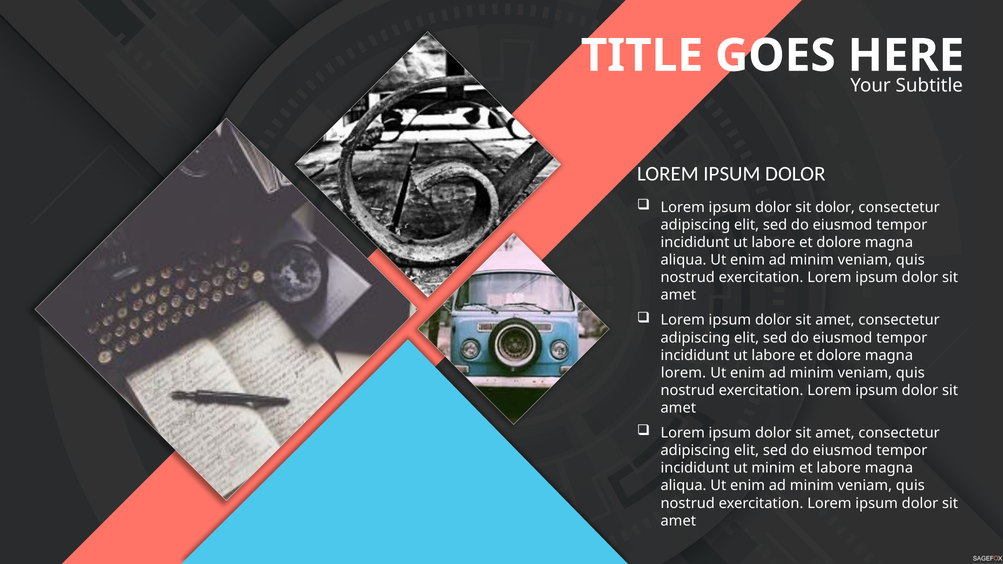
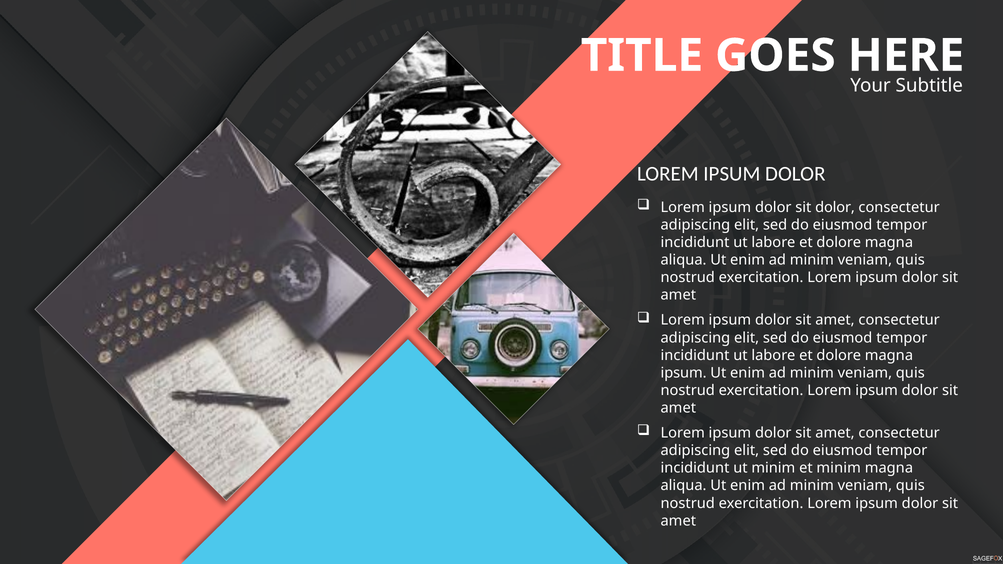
lorem: lorem -> ipsum (684, 373)
et labore: labore -> minim (839, 468)
